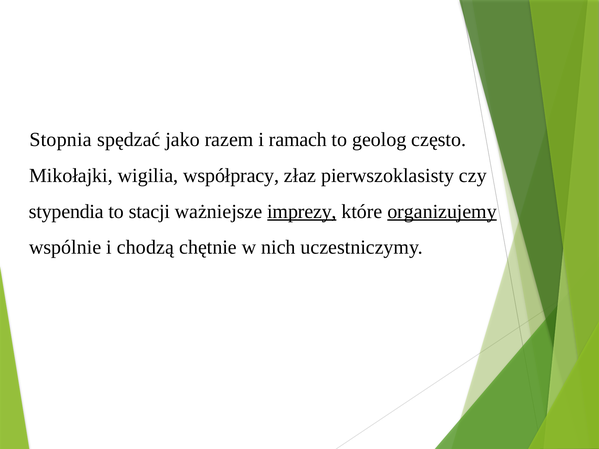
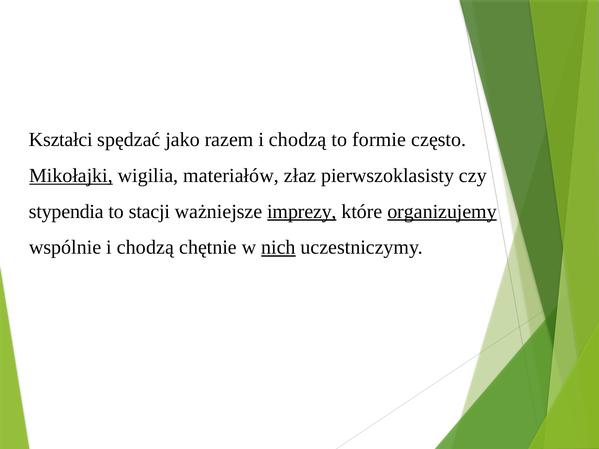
Stopnia: Stopnia -> Kształci (61, 140)
razem i ramach: ramach -> chodzą (298, 140)
geolog: geolog -> formie (379, 140)
Mikołajki underline: none -> present (71, 176)
współpracy: współpracy -> materiałów (231, 176)
nich underline: none -> present (278, 248)
